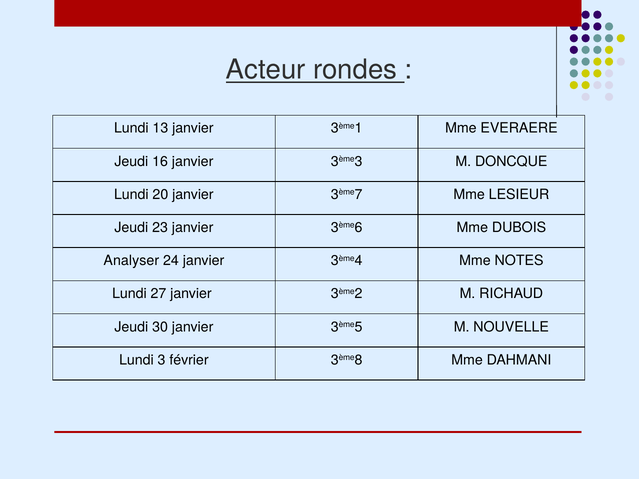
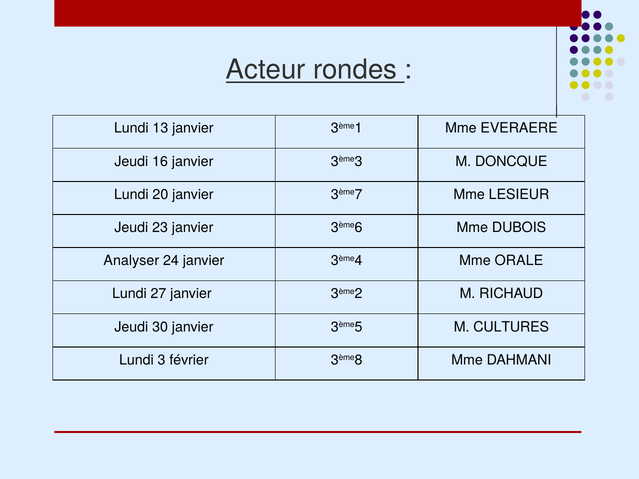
NOTES: NOTES -> ORALE (519, 261)
NOUVELLE: NOUVELLE -> CULTURES (511, 327)
